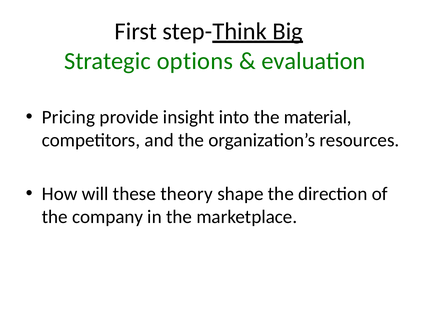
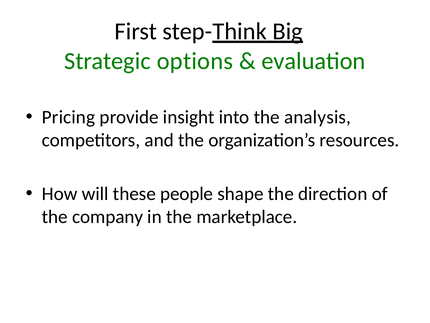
material: material -> analysis (318, 117)
theory: theory -> people (187, 193)
